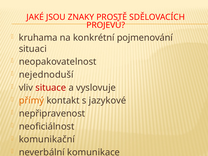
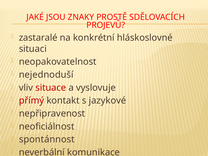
kruhama: kruhama -> zastaralé (38, 38)
pojmenování: pojmenování -> hláskoslovné (145, 38)
přímý colour: orange -> red (31, 101)
komunikační: komunikační -> spontánnost (47, 139)
